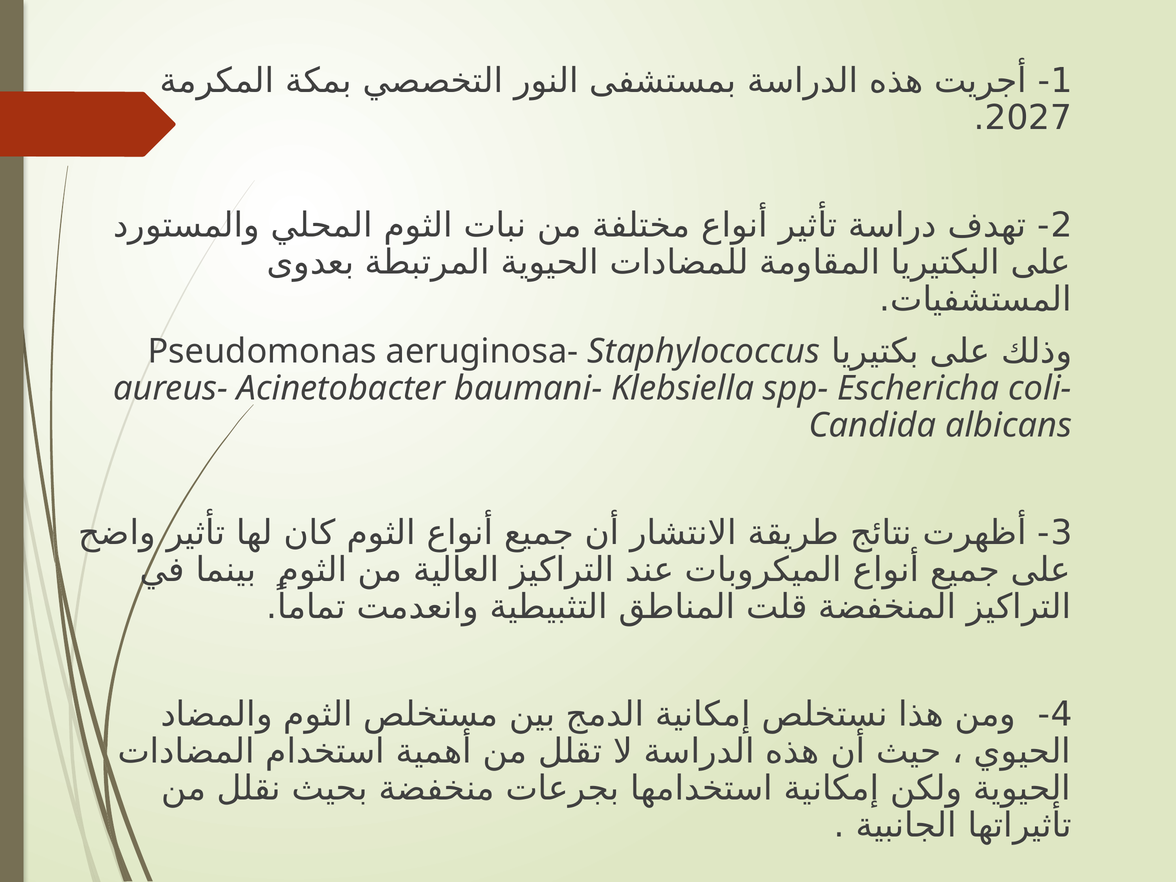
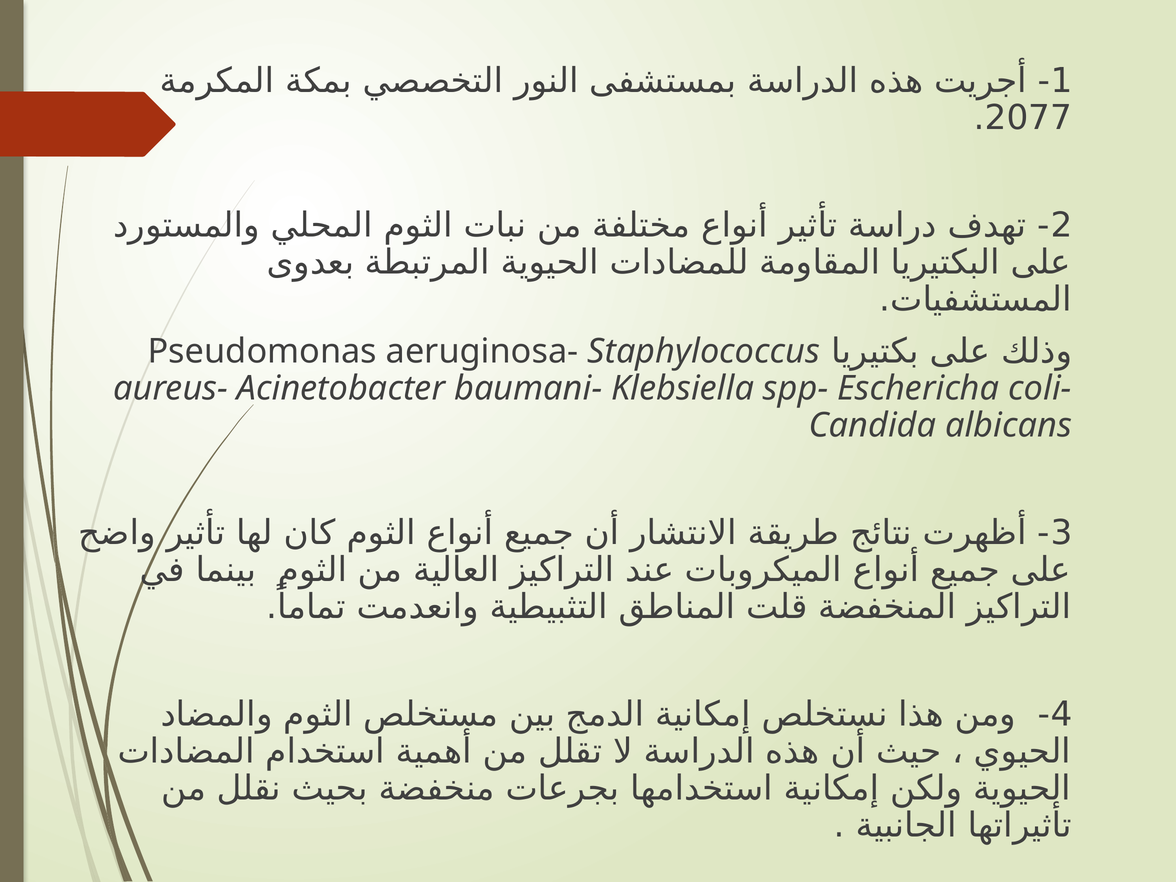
2027: 2027 -> 2077 (1028, 118)
